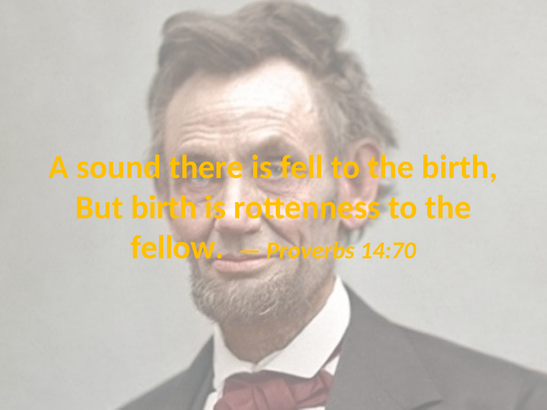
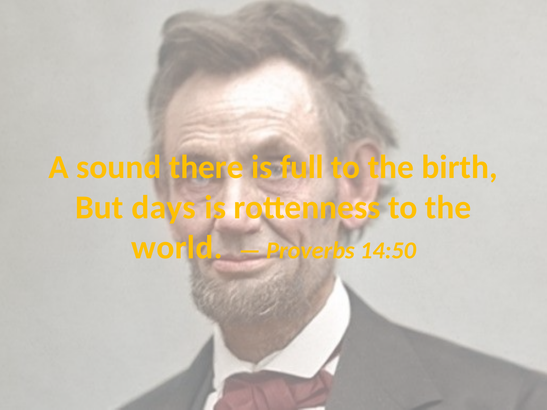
fell: fell -> full (302, 167)
But birth: birth -> days (164, 207)
fellow: fellow -> world (177, 248)
14:70: 14:70 -> 14:50 (388, 251)
